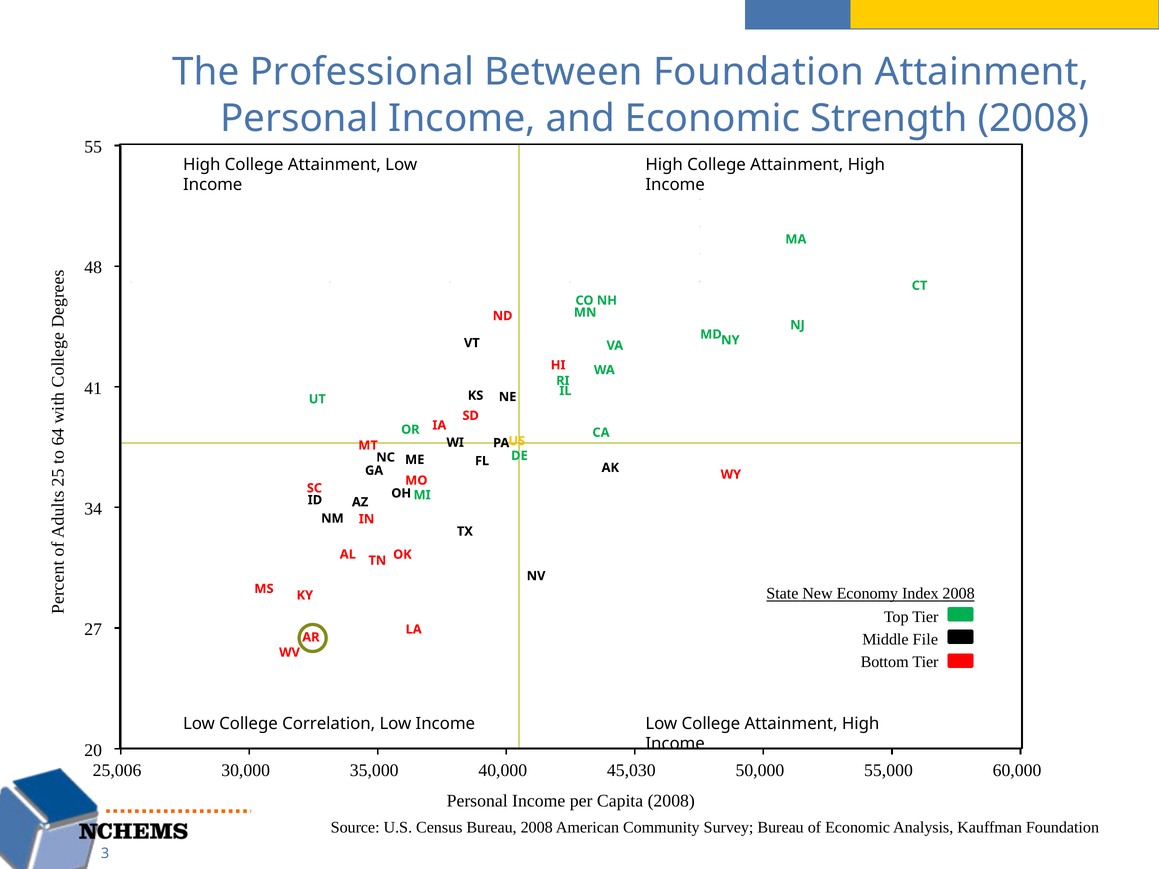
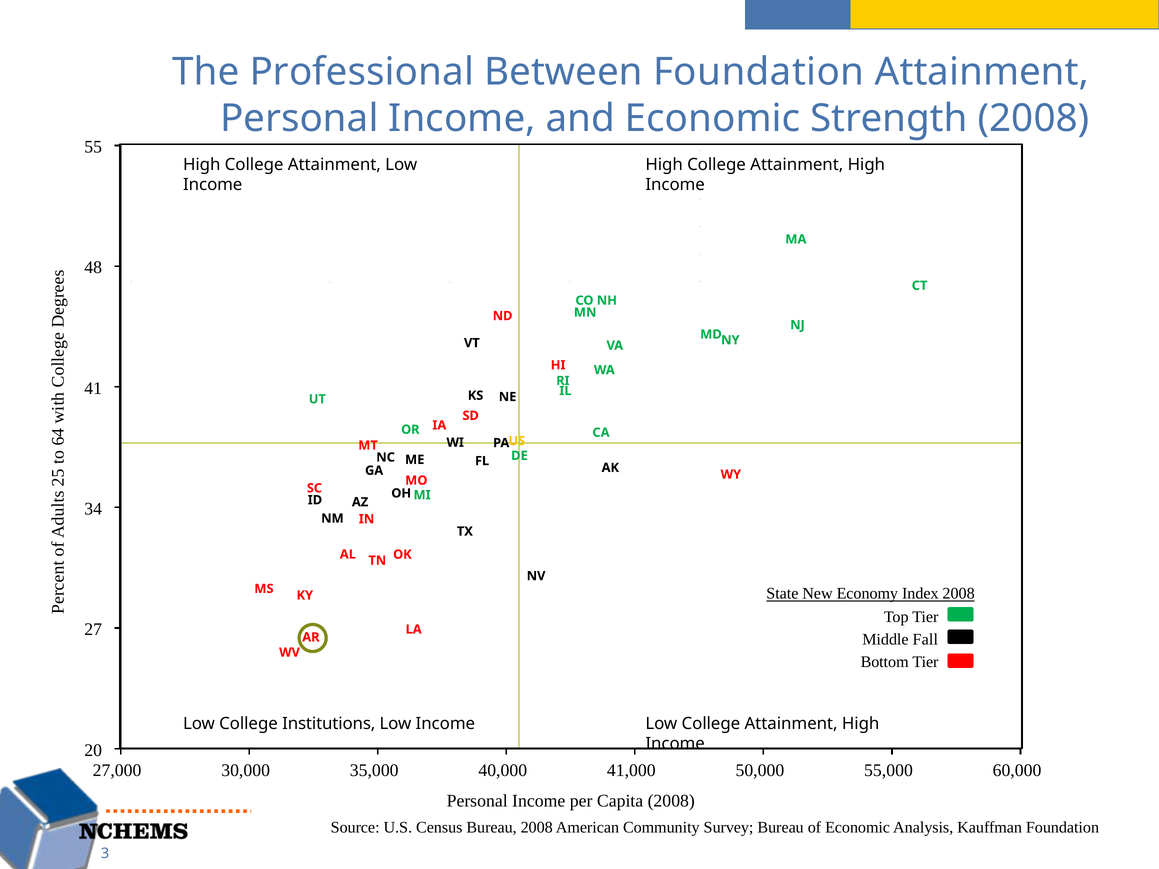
File: File -> Fall (925, 639)
Correlation: Correlation -> Institutions (329, 724)
25,006: 25,006 -> 27,000 (117, 771)
45,030: 45,030 -> 41,000 (631, 771)
